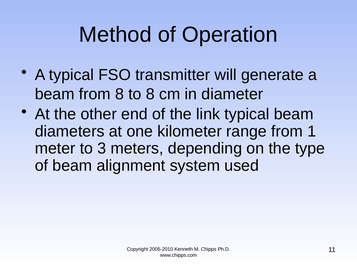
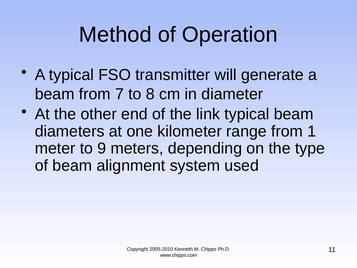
from 8: 8 -> 7 (119, 94)
3: 3 -> 9 (102, 148)
